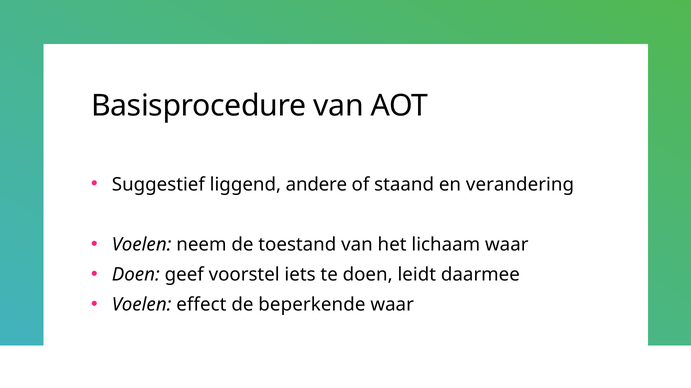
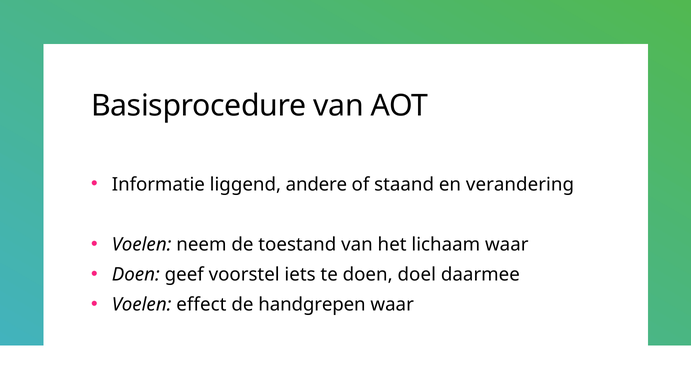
Suggestief: Suggestief -> Informatie (158, 185)
leidt: leidt -> doel (417, 275)
beperkende: beperkende -> handgrepen (312, 305)
